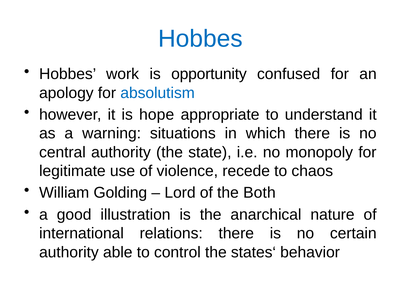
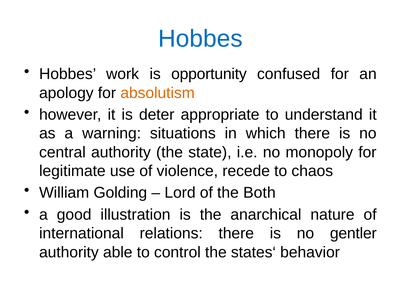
absolutism colour: blue -> orange (158, 93)
hope: hope -> deter (157, 115)
certain: certain -> gentler (353, 233)
